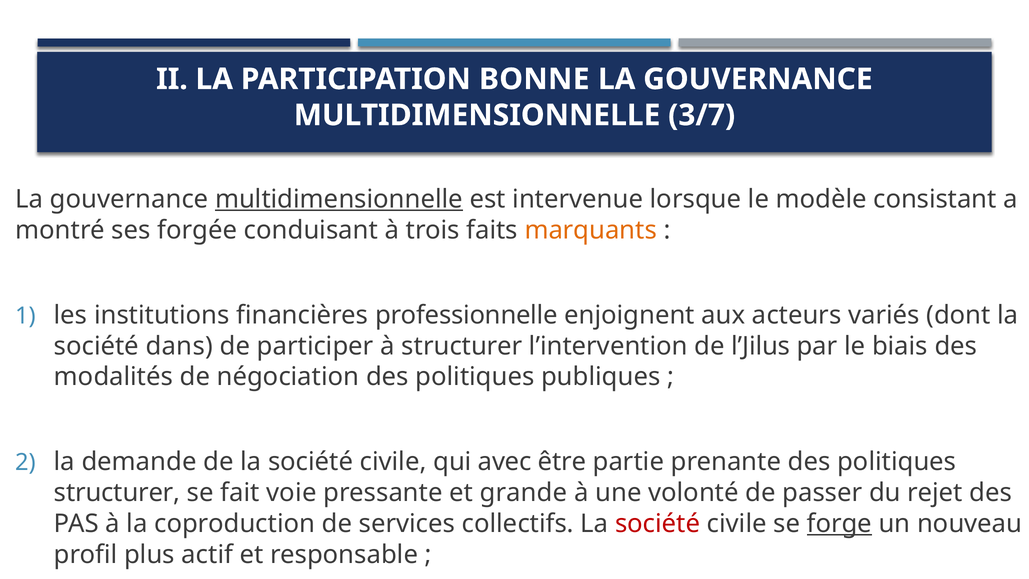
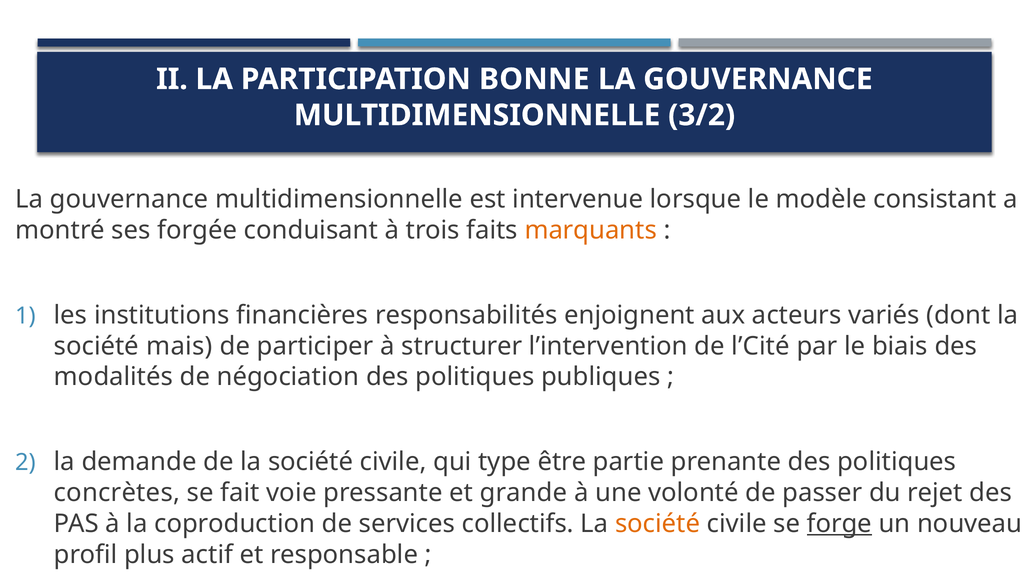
3/7: 3/7 -> 3/2 (702, 115)
multidimensionnelle underline: present -> none (339, 199)
professionnelle: professionnelle -> responsabilités (466, 315)
dans: dans -> mais (179, 346)
l’Jilus: l’Jilus -> l’Cité (761, 346)
avec: avec -> type (505, 462)
structurer: structurer -> concrètes (117, 493)
société colour: red -> orange (658, 523)
